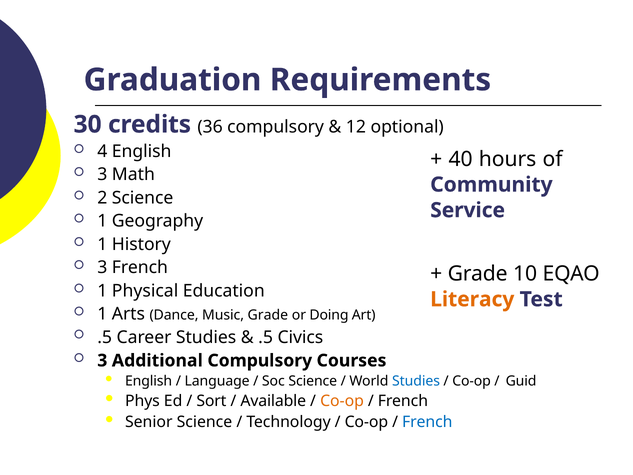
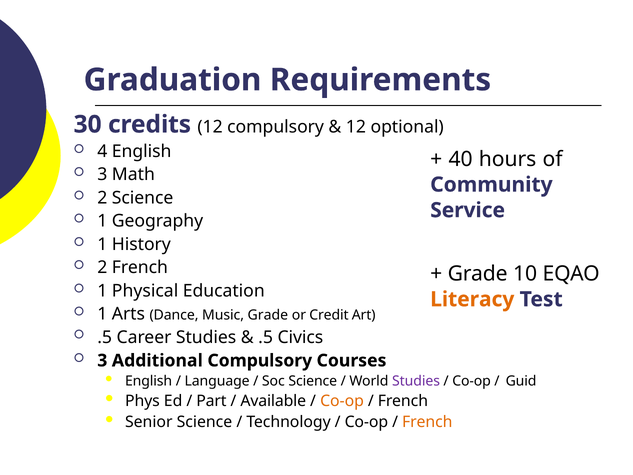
credits 36: 36 -> 12 (210, 127)
3: 3 -> 2 (102, 267)
Doing: Doing -> Credit (329, 315)
Studies colour: blue -> purple (416, 381)
Sort: Sort -> Part (211, 401)
French colour: blue -> orange (427, 422)
